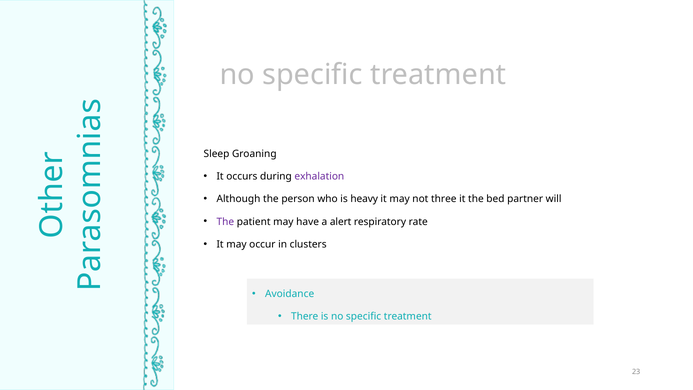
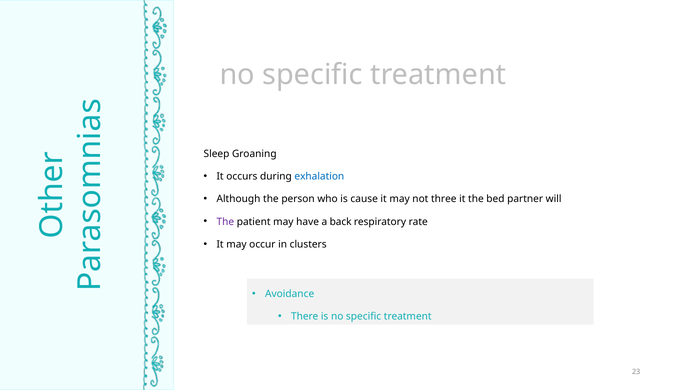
exhalation colour: purple -> blue (319, 177)
heavy: heavy -> cause (364, 199)
alert: alert -> back (341, 222)
